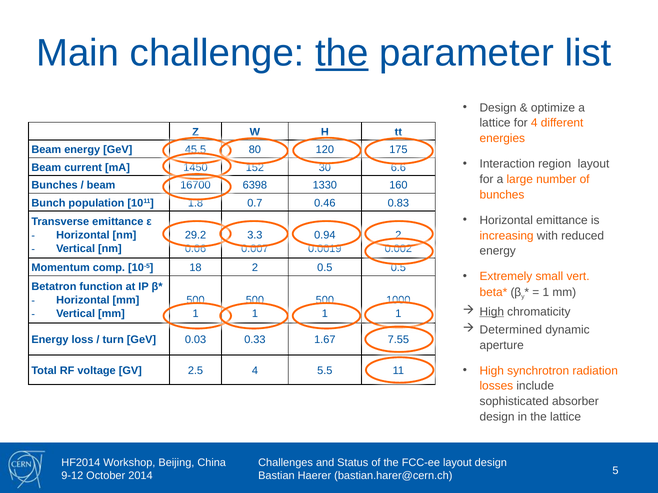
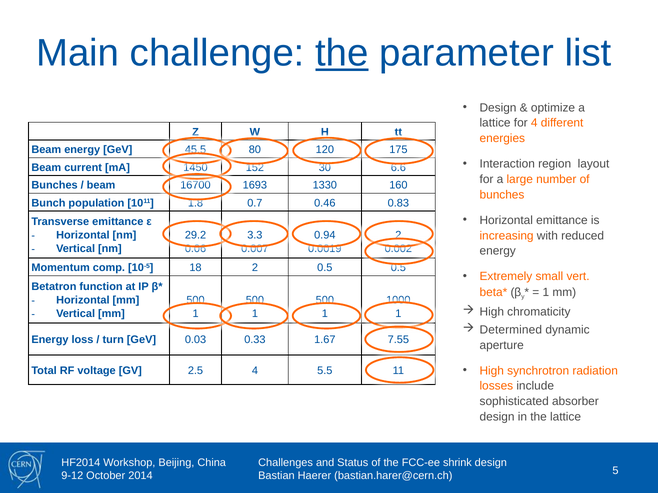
6398: 6398 -> 1693 (255, 185)
High underline: present -> none (492, 312)
layout: layout -> shrink (457, 463)
